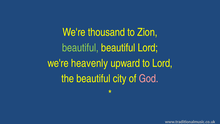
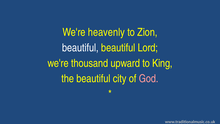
thousand: thousand -> heavenly (106, 32)
beautiful colour: light green -> white (80, 48)
heavenly: heavenly -> thousand (90, 63)
to Lord: Lord -> King (162, 63)
